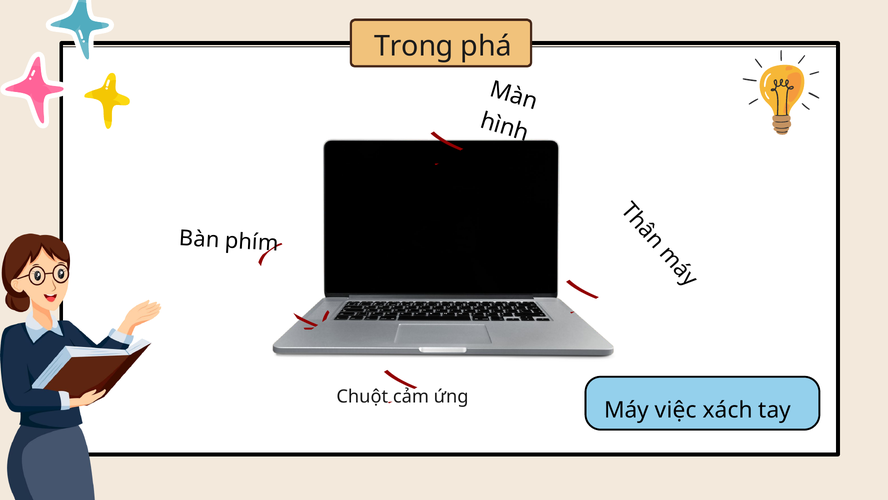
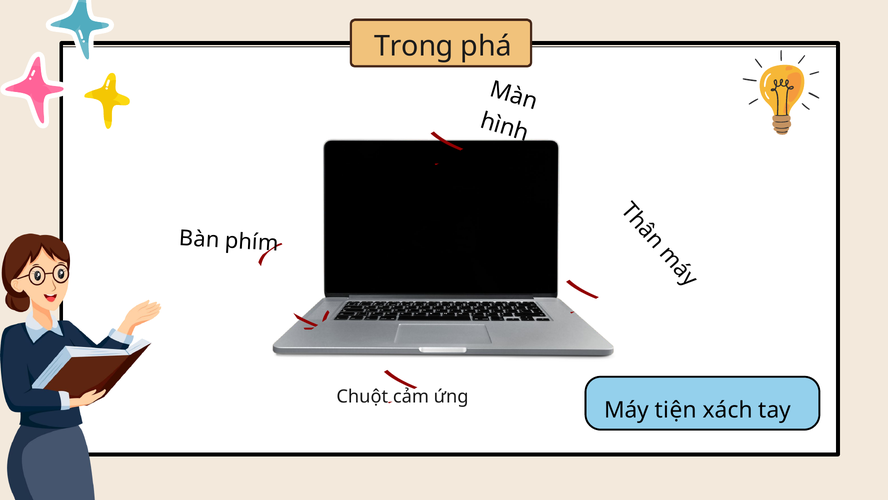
việc: việc -> tiện (676, 410)
